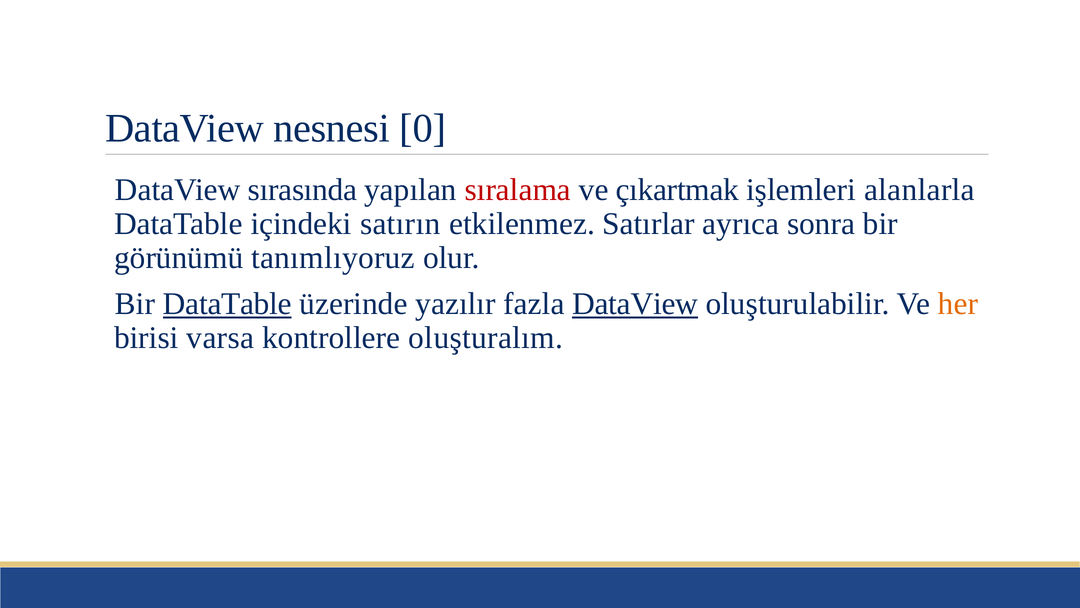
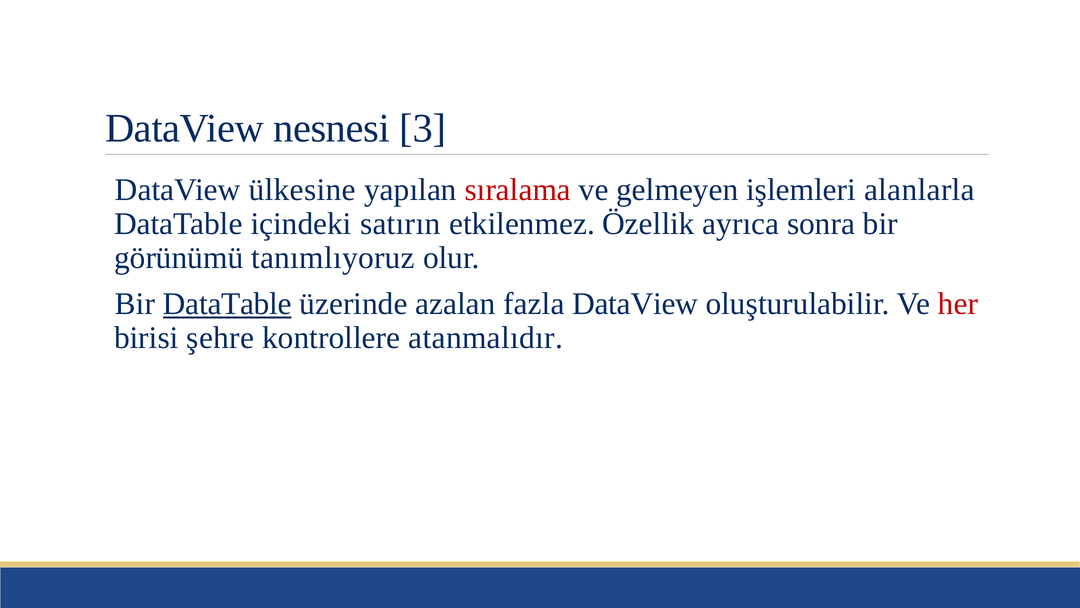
0: 0 -> 3 (423, 128)
sırasında: sırasında -> ülkesine (302, 190)
çıkartmak: çıkartmak -> gelmeyen (677, 190)
Satırlar: Satırlar -> Özellik (648, 224)
yazılır: yazılır -> azalan (456, 304)
DataView underline: present -> none (635, 304)
her colour: orange -> red (958, 304)
varsa: varsa -> şehre (220, 338)
oluşturalım: oluşturalım -> atanmalıdır (486, 338)
